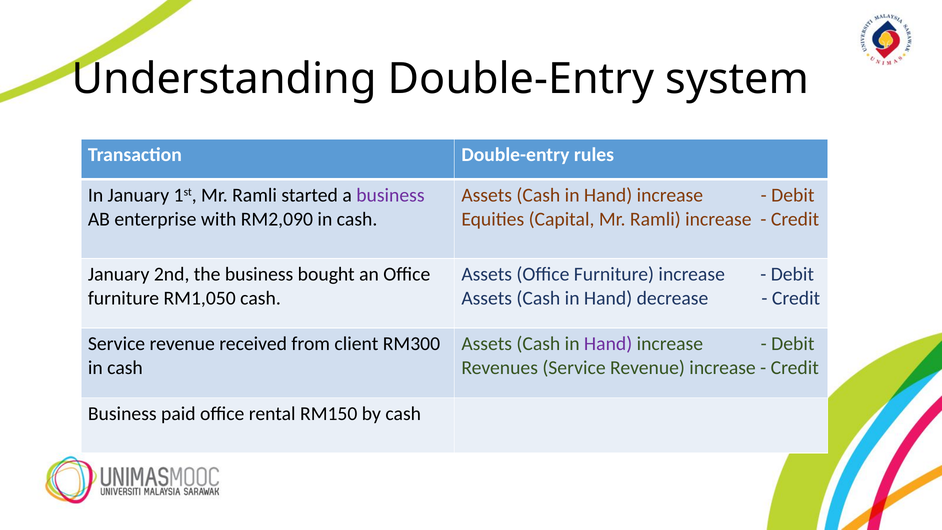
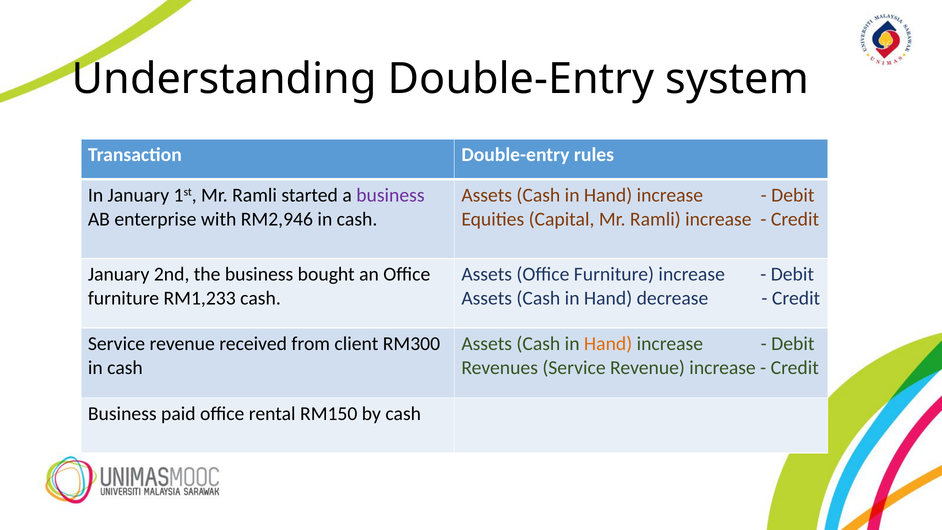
RM2,090: RM2,090 -> RM2,946 (277, 219)
RM1,050: RM1,050 -> RM1,233 (200, 298)
Hand colour: purple -> orange (608, 344)
